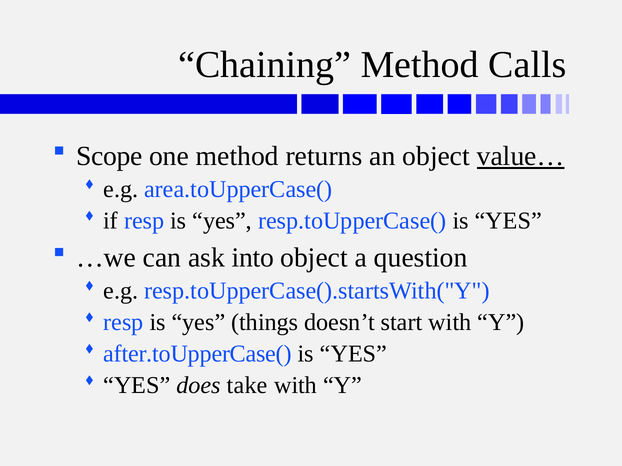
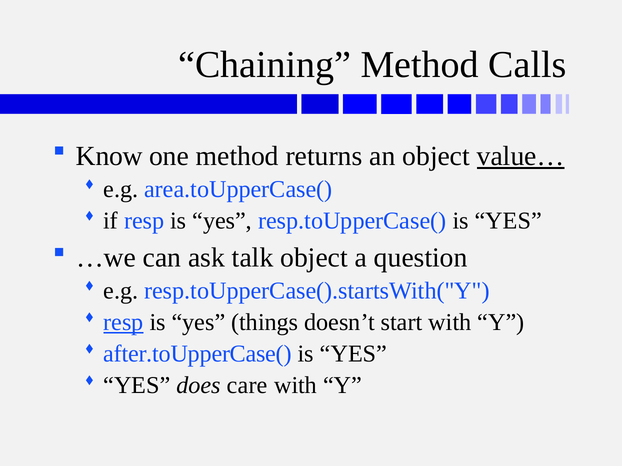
Scope: Scope -> Know (109, 156)
into: into -> talk (253, 258)
resp underline: none -> present (123, 323)
take: take -> care (247, 386)
